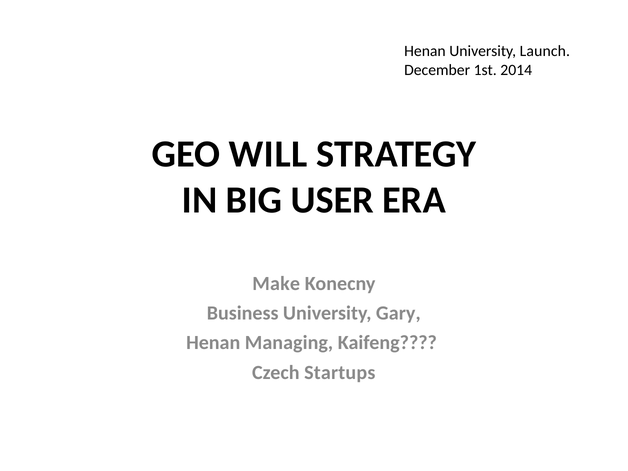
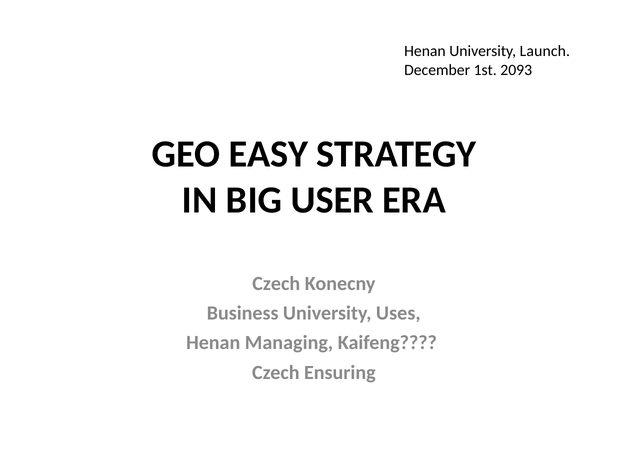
2014: 2014 -> 2093 (516, 70)
WILL: WILL -> EASY (268, 154)
Make: Make -> Czech (276, 283)
Gary: Gary -> Uses (398, 313)
Startups: Startups -> Ensuring (340, 372)
